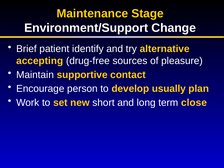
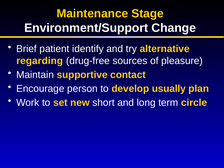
accepting: accepting -> regarding (40, 61)
close: close -> circle (194, 103)
